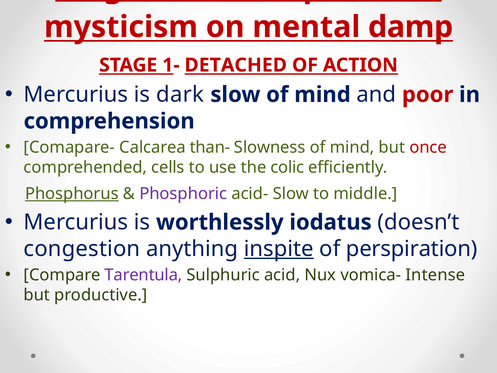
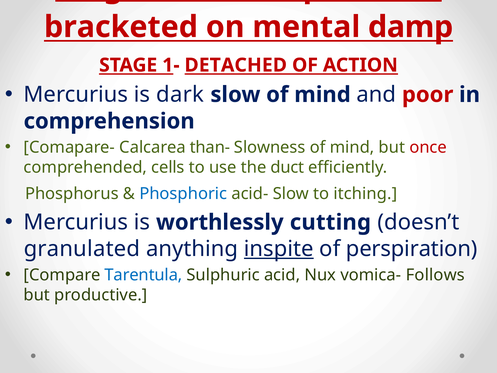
mysticism: mysticism -> bracketed (121, 27)
colic: colic -> duct (287, 167)
Phosphorus underline: present -> none (72, 194)
Phosphoric colour: purple -> blue (183, 194)
middle: middle -> itching (365, 194)
iodatus: iodatus -> cutting (330, 222)
congestion: congestion -> granulated (82, 249)
Tarentula colour: purple -> blue (143, 275)
Intense: Intense -> Follows (435, 275)
